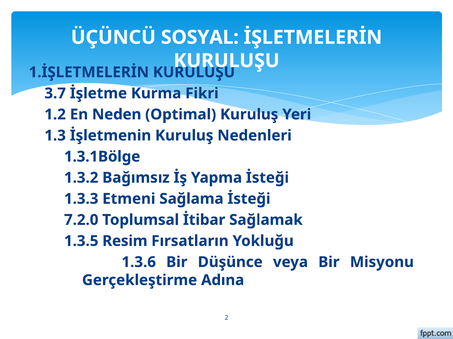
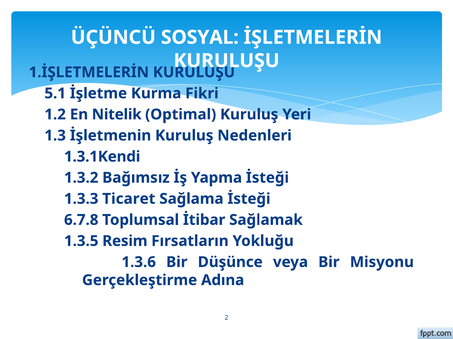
3.7: 3.7 -> 5.1 (55, 94)
Neden: Neden -> Nitelik (117, 115)
1.3.1Bölge: 1.3.1Bölge -> 1.3.1Kendi (102, 157)
Etmeni: Etmeni -> Ticaret (129, 199)
7.2.0: 7.2.0 -> 6.7.8 (81, 220)
